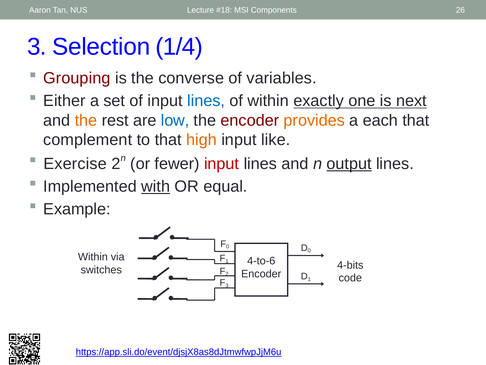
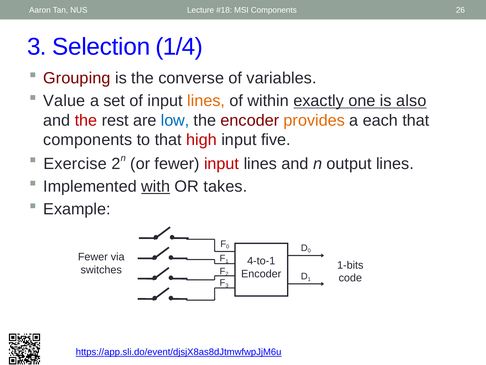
Either: Either -> Value (64, 101)
lines colour: blue -> orange (206, 101)
next: next -> also (411, 101)
the colour: orange -> red (86, 120)
complement: complement -> components (88, 140)
high colour: orange -> red (202, 140)
like: like -> five (276, 140)
output underline: present -> none (349, 164)
equal: equal -> takes (225, 186)
Within: Within -> Fewer (93, 257)
4-to-6: 4-to-6 -> 4-to-1 (261, 261)
4-bits: 4-bits -> 1-bits (350, 265)
